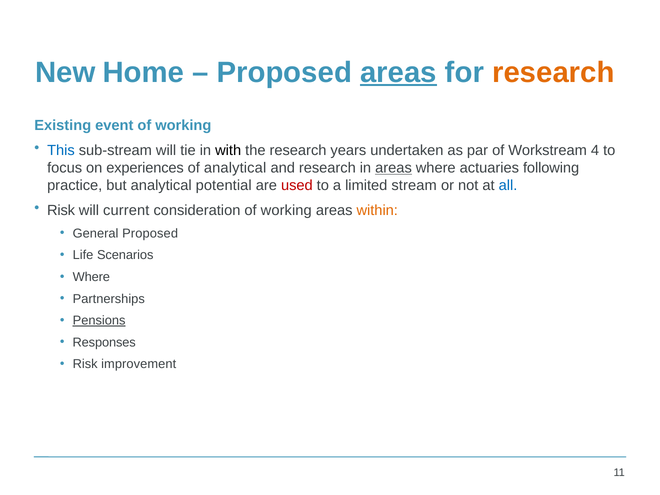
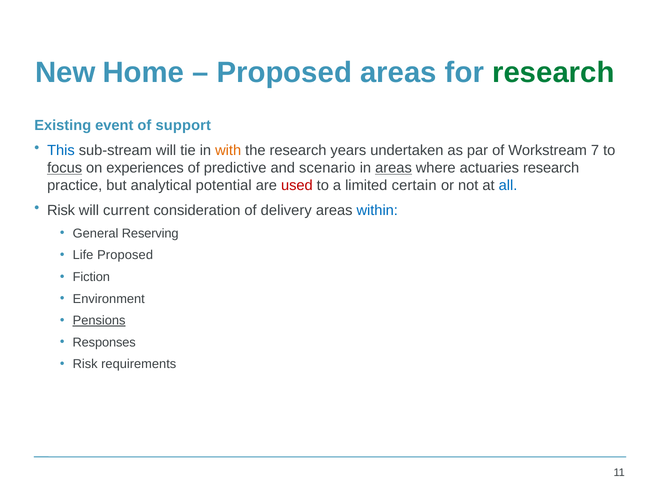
areas underline: present -> none (398, 72)
research colour: orange -> green (553, 72)
working: working -> support (183, 125)
with colour: black -> orange (228, 150)
4: 4 -> 7 (595, 150)
focus underline: none -> present (65, 168)
of analytical: analytical -> predictive (235, 168)
and research: research -> scenario (327, 168)
actuaries following: following -> research (551, 168)
stream: stream -> certain (414, 186)
consideration of working: working -> delivery (286, 210)
within colour: orange -> blue (377, 210)
General Proposed: Proposed -> Reserving (150, 233)
Life Scenarios: Scenarios -> Proposed (125, 255)
Where: Where -> Fiction (91, 277)
Partnerships: Partnerships -> Environment (109, 299)
improvement: improvement -> requirements (139, 364)
